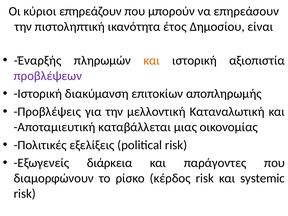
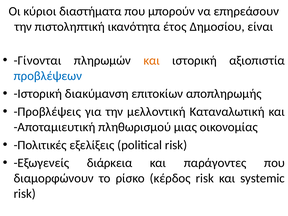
επηρεάζουν: επηρεάζουν -> διαστήματα (90, 11)
Έναρξής: Έναρξής -> Γίνονται (38, 60)
προβλέψεων colour: purple -> blue (48, 76)
καταβάλλεται: καταβάλλεται -> πληθωρισμού (135, 127)
